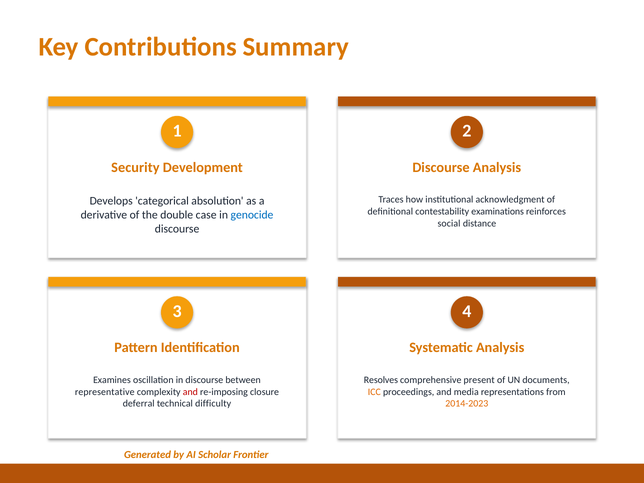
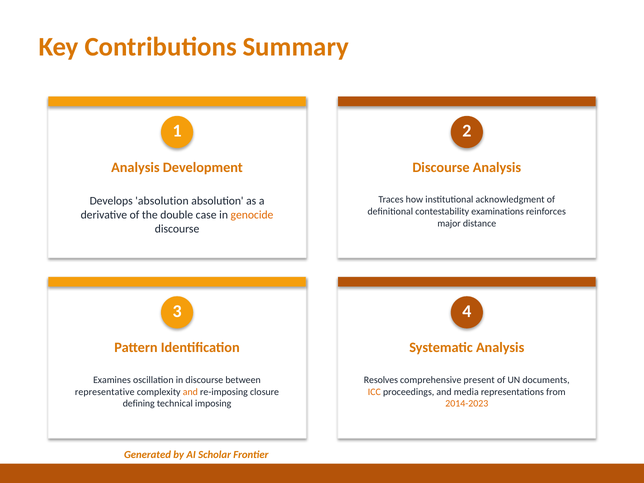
Security: Security -> Analysis (135, 167)
Develops categorical: categorical -> absolution (162, 201)
genocide colour: blue -> orange (252, 215)
social: social -> major (449, 223)
and colour: red -> orange (190, 392)
deferral: deferral -> defining (139, 404)
difficulty: difficulty -> imposing (213, 404)
